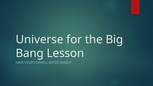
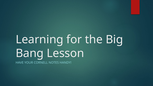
Universe: Universe -> Learning (40, 40)
